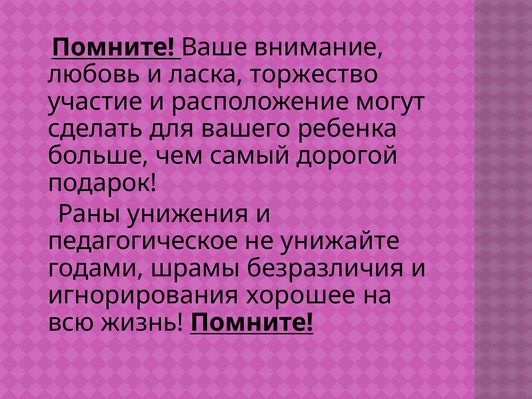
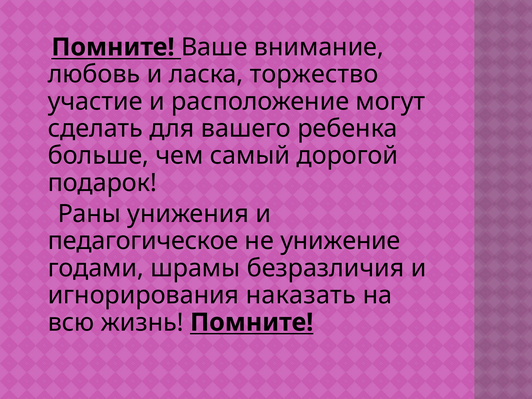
унижайте: унижайте -> унижение (340, 241)
хорошее: хорошее -> наказать (301, 295)
